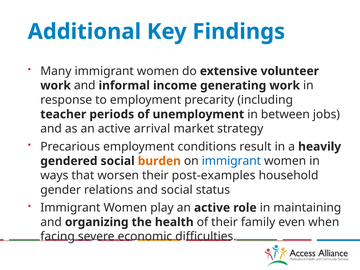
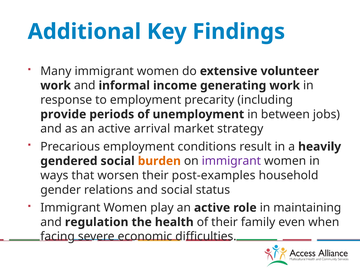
teacher: teacher -> provide (63, 114)
immigrant colour: blue -> purple (231, 161)
organizing: organizing -> regulation (97, 222)
